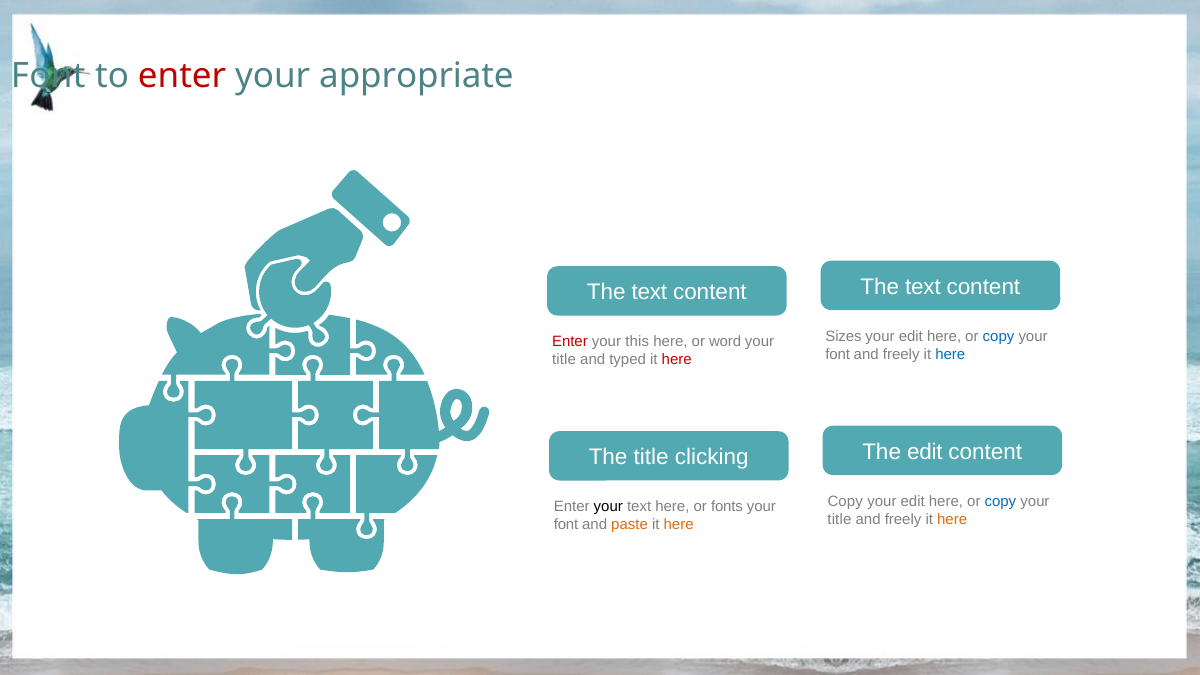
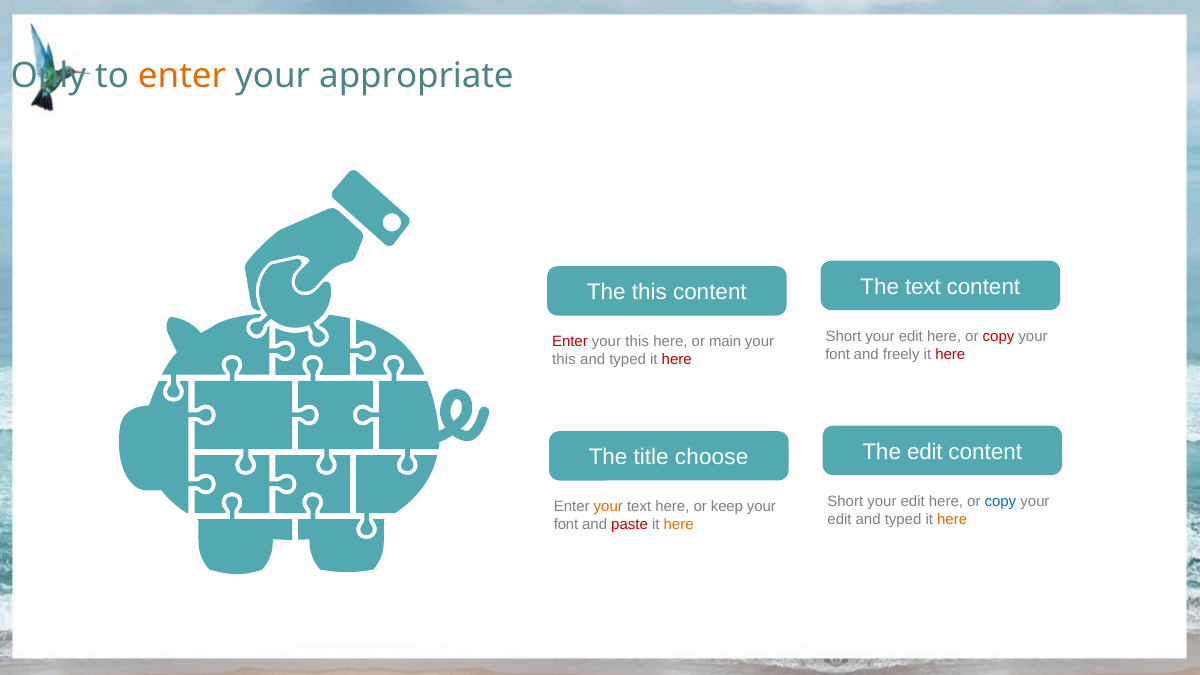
Font: Font -> Only (48, 76)
enter colour: red -> orange (182, 76)
text: text -> this (649, 292)
Sizes: Sizes -> Short (843, 336)
copy colour: blue -> red (999, 336)
word: word -> main (725, 342)
here colour: blue -> red (950, 354)
title: title -> this (564, 360)
clicking: clicking -> choose (712, 457)
Copy: Copy -> Short (845, 501)
your colour: black -> orange (608, 507)
fonts: fonts -> keep (727, 507)
title: title -> edit (840, 519)
freely: freely -> typed (903, 519)
paste colour: orange -> red (630, 525)
